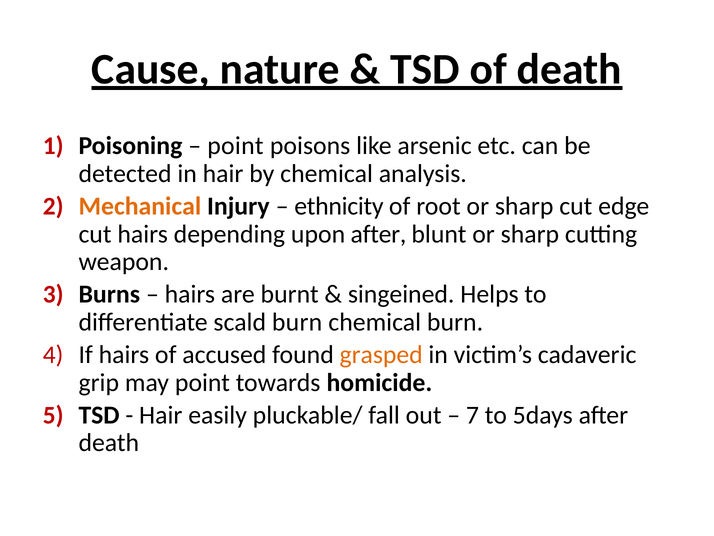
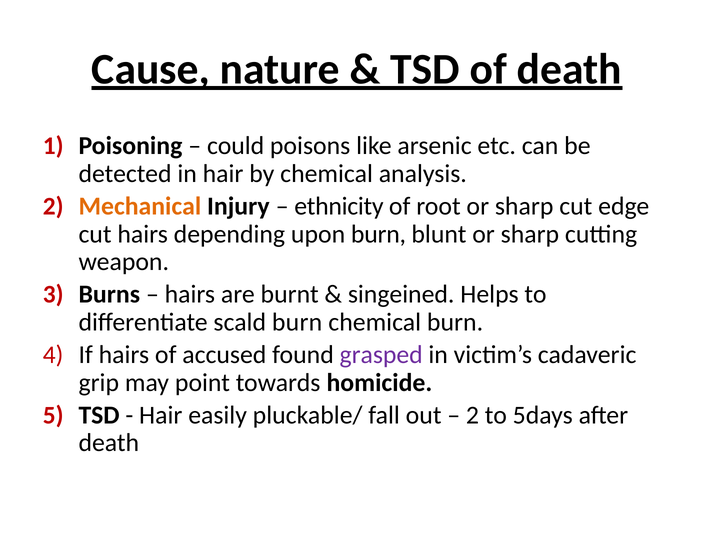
point: point -> could (236, 146)
upon after: after -> burn (378, 234)
grasped colour: orange -> purple (381, 354)
7: 7 -> 2 (472, 415)
